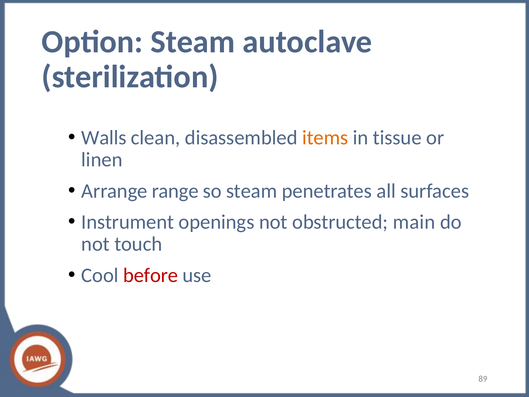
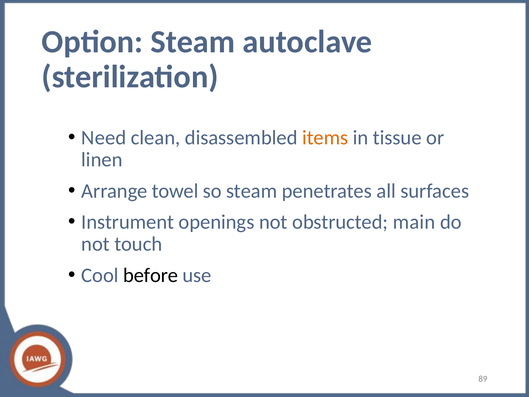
Walls: Walls -> Need (104, 138)
range: range -> towel (175, 191)
before colour: red -> black (151, 275)
